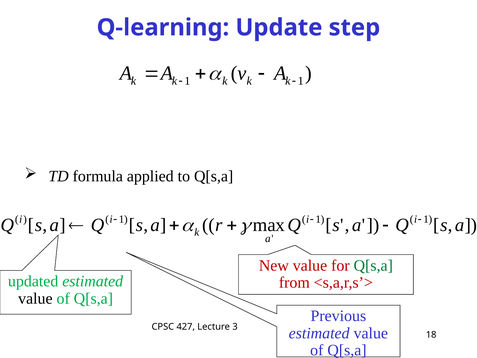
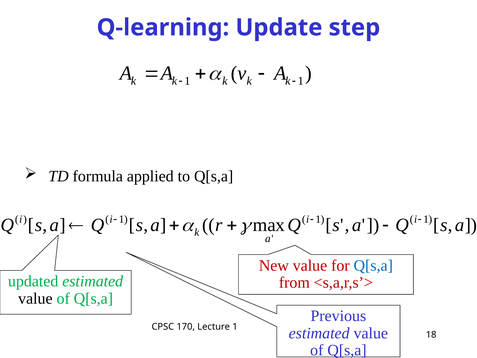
Q[s,a colour: green -> blue (373, 265)
427: 427 -> 170 (186, 327)
Lecture 3: 3 -> 1 (235, 327)
